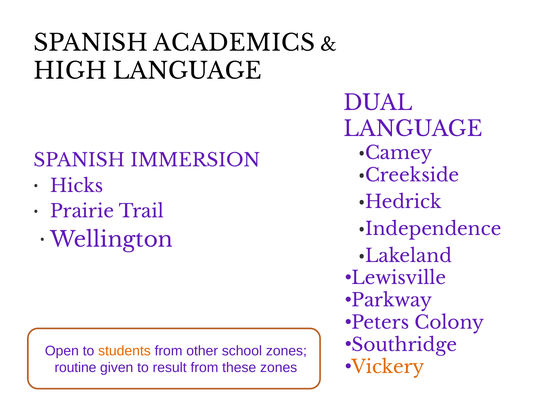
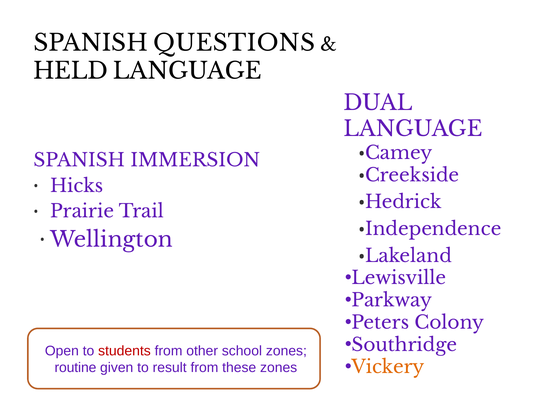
ACADEMICS: ACADEMICS -> QUESTIONS (234, 43)
HIGH: HIGH -> HELD (71, 71)
students colour: orange -> red (124, 352)
